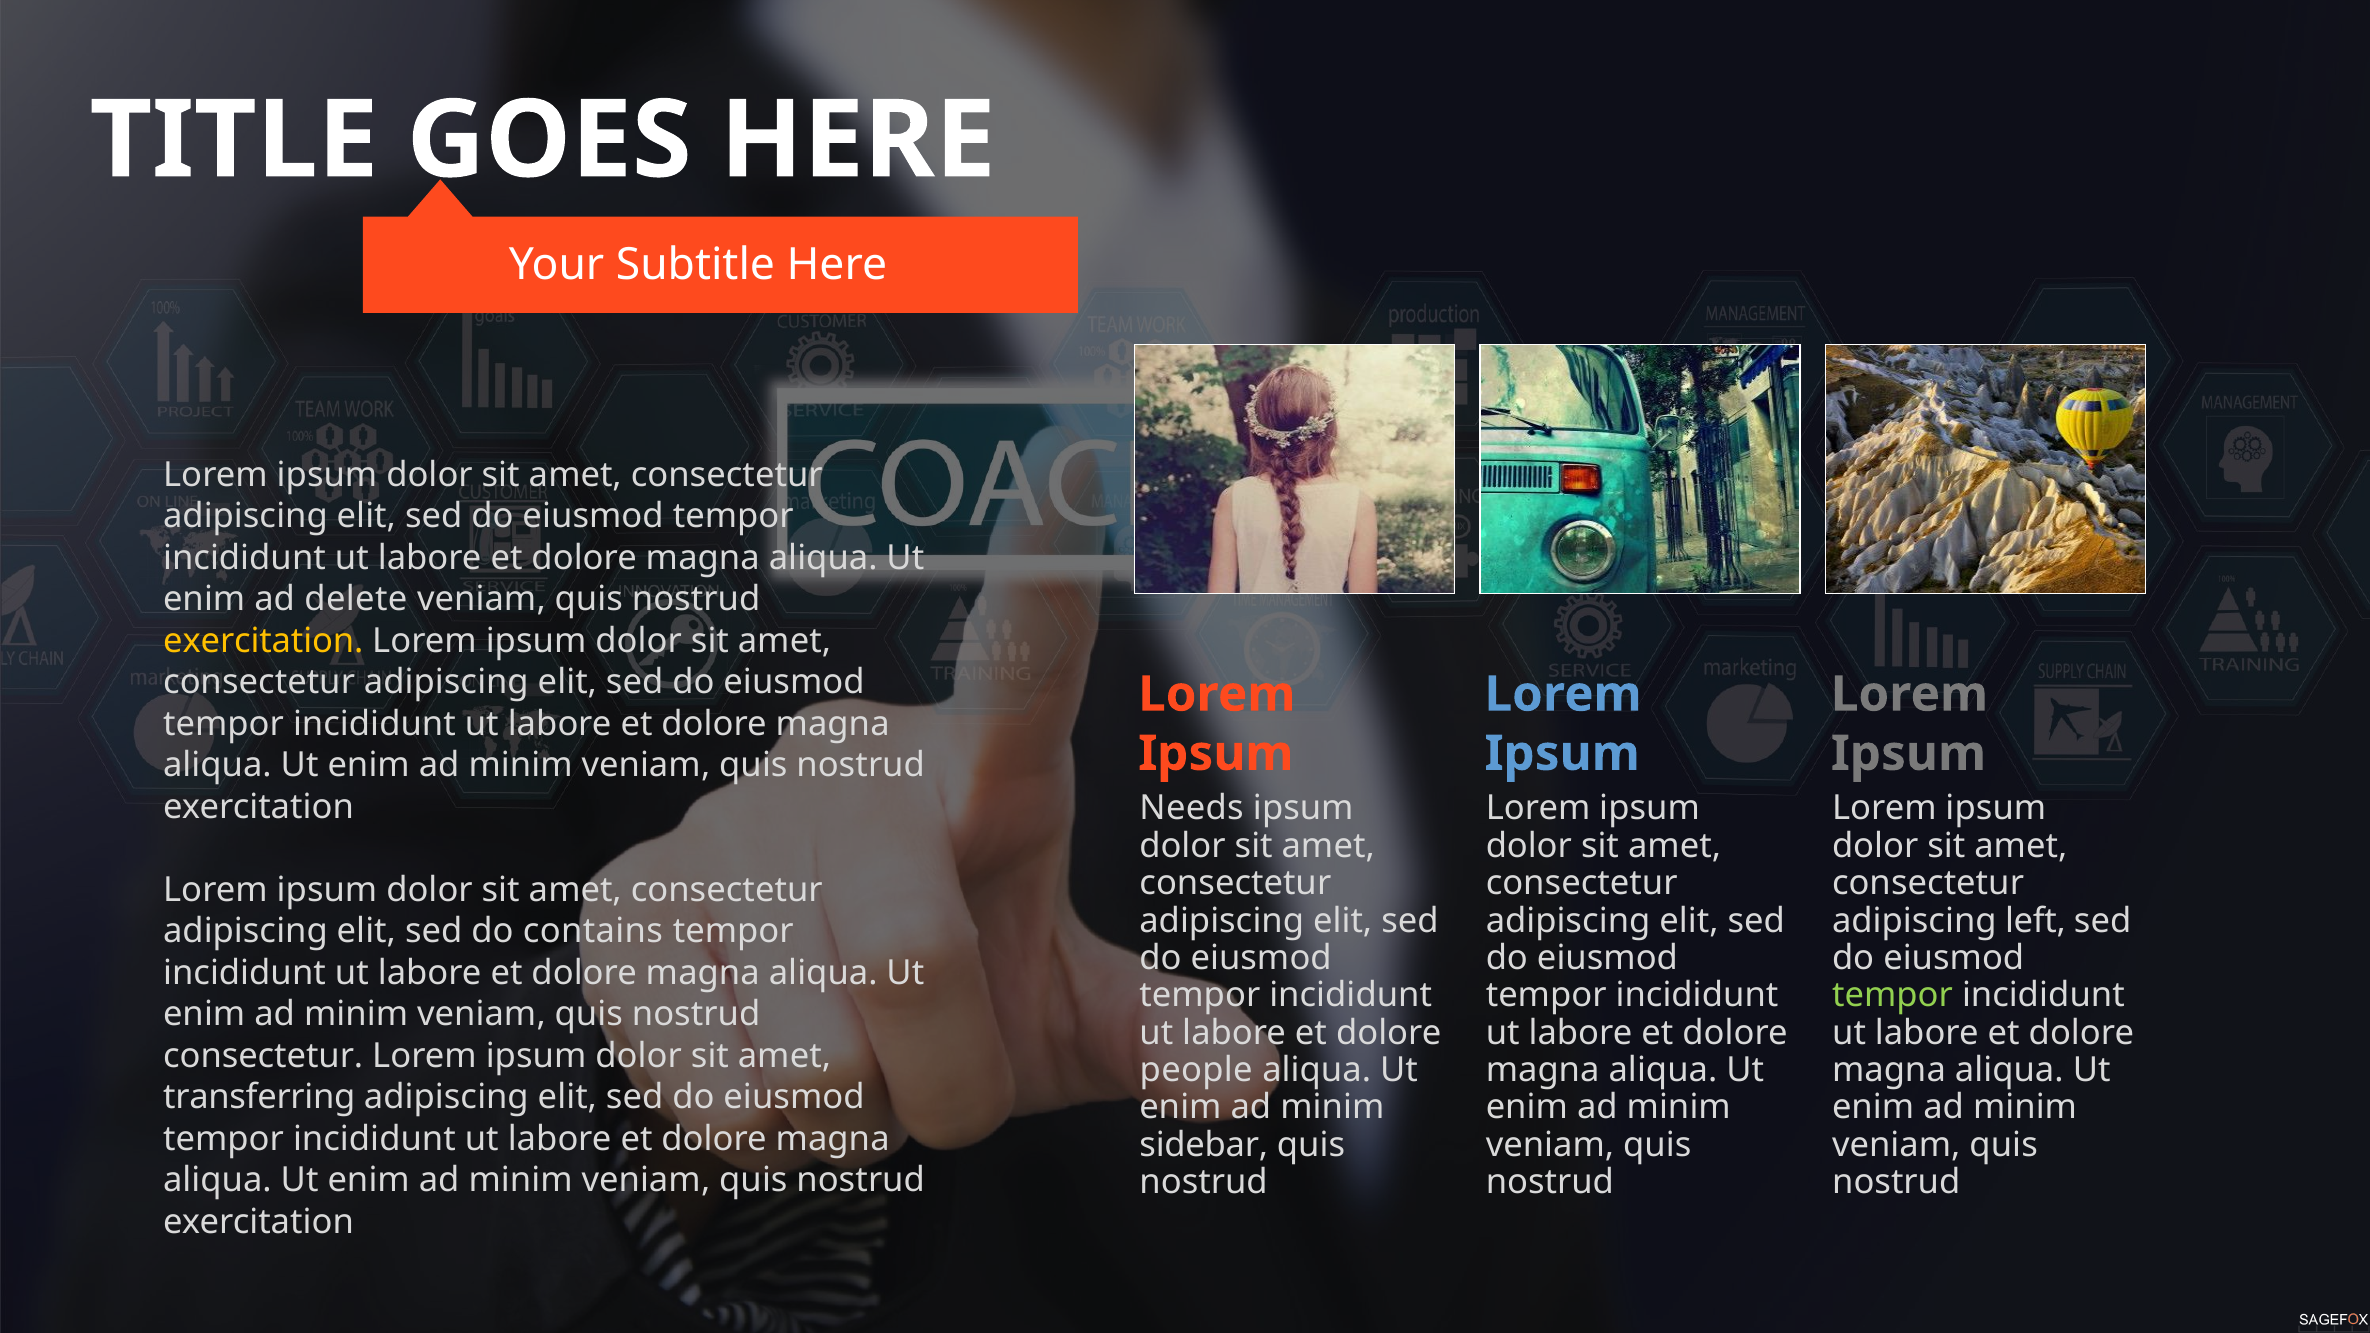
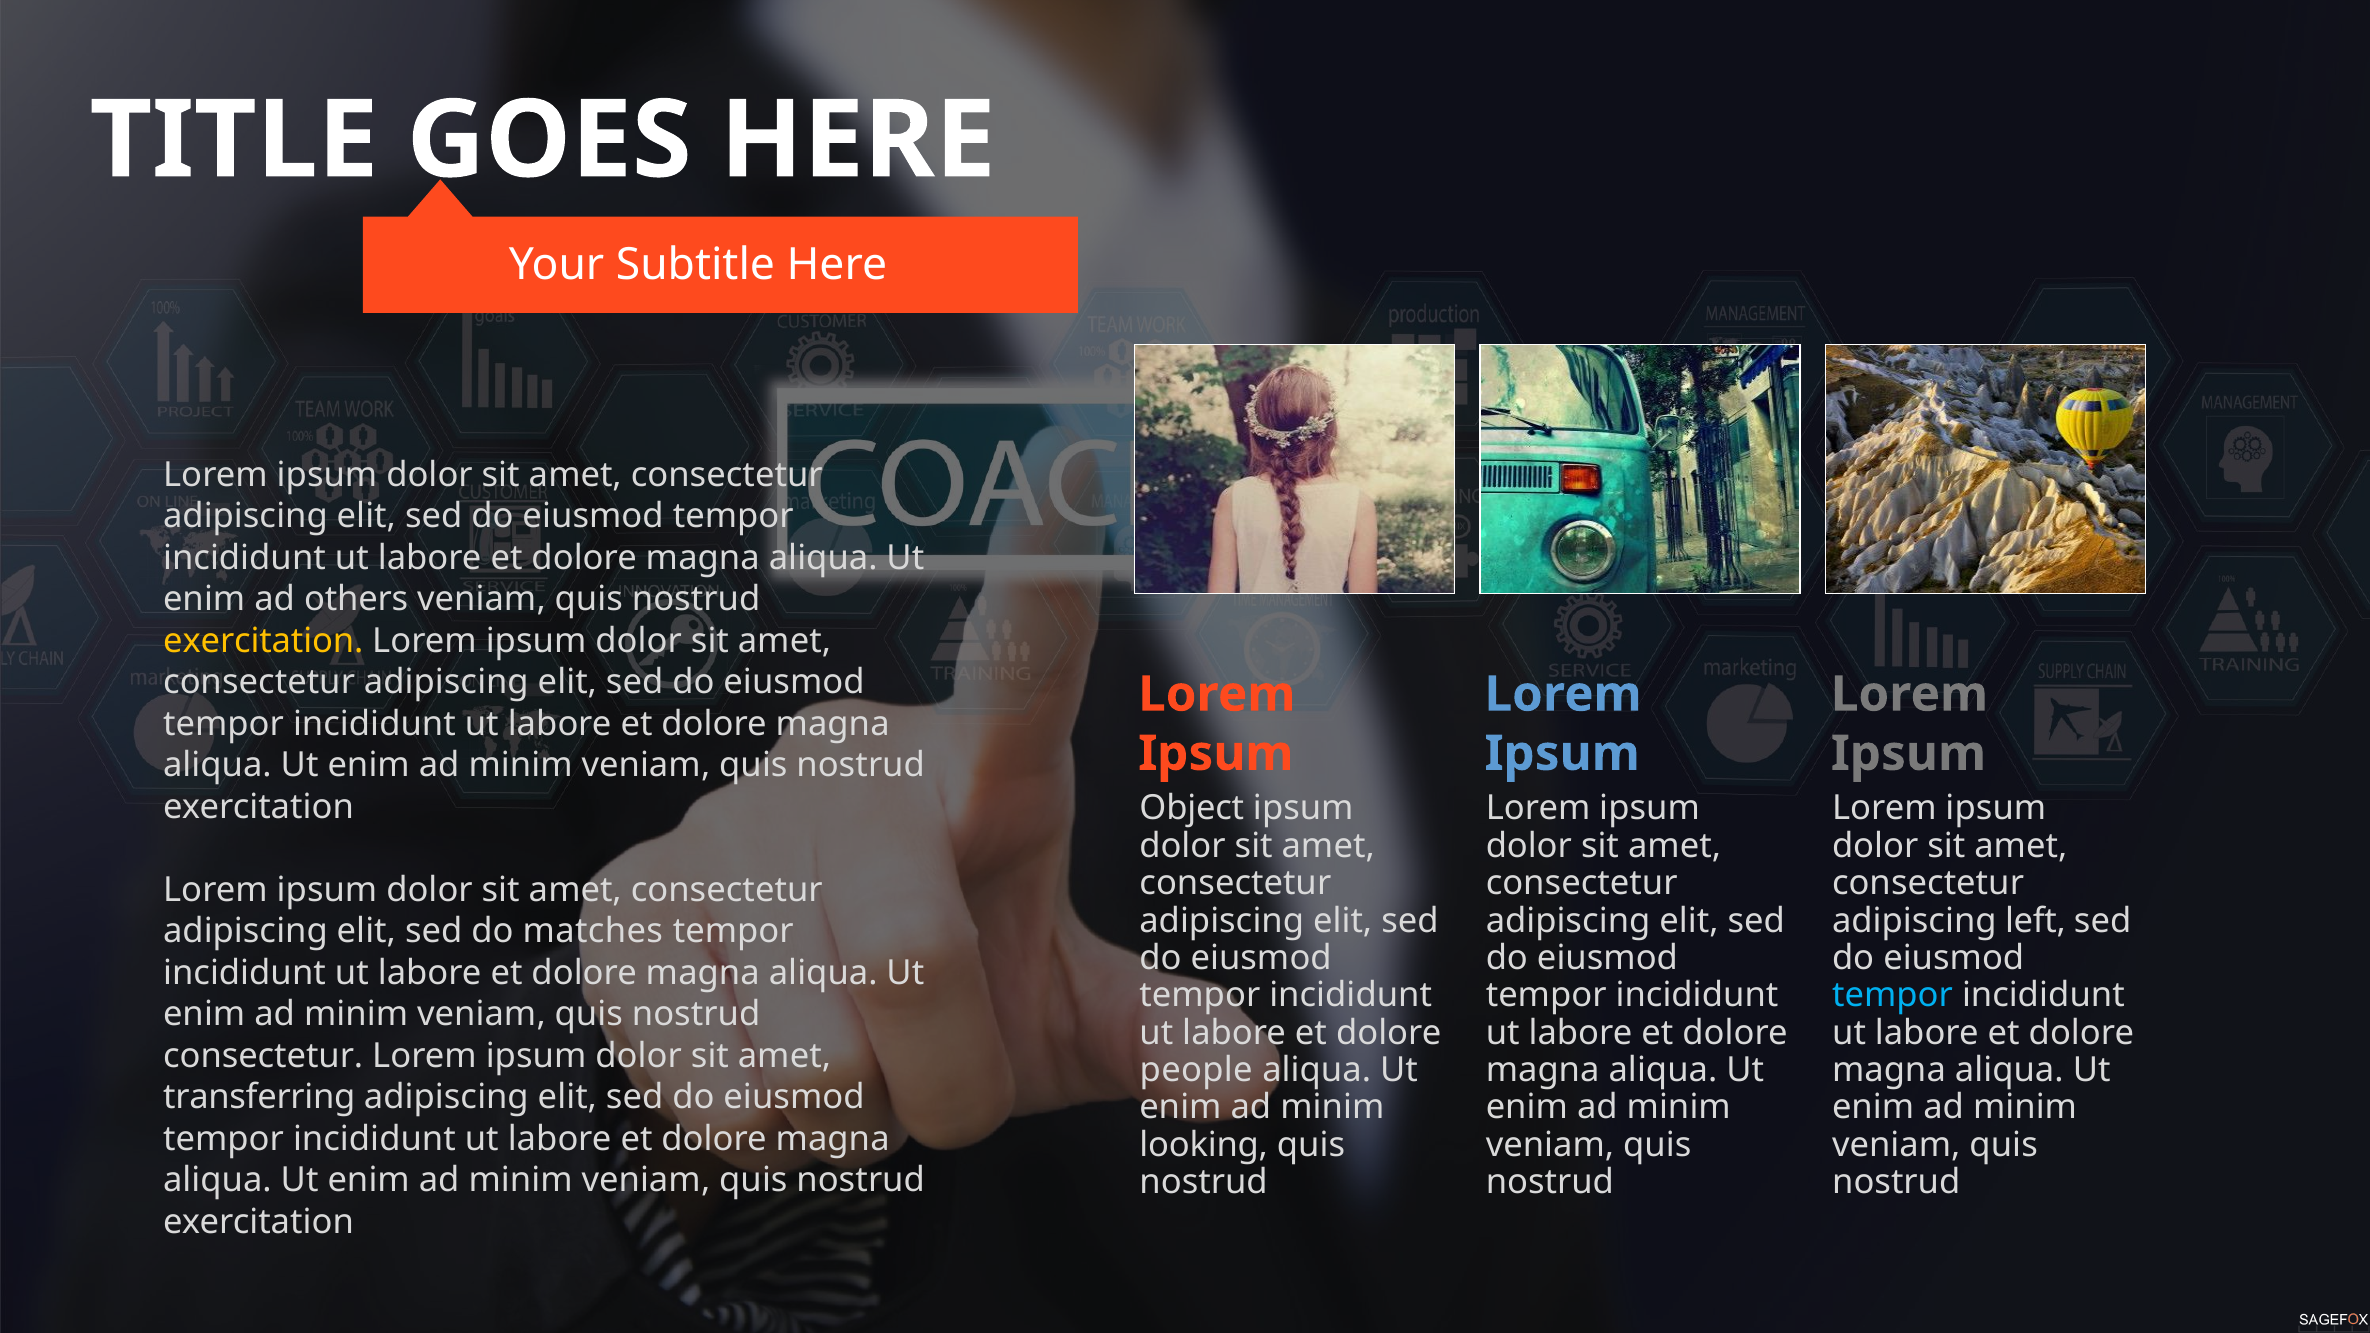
delete: delete -> others (356, 599)
Needs: Needs -> Object (1192, 809)
contains: contains -> matches (593, 931)
tempor colour: light green -> light blue (1893, 995)
sidebar: sidebar -> looking (1204, 1145)
